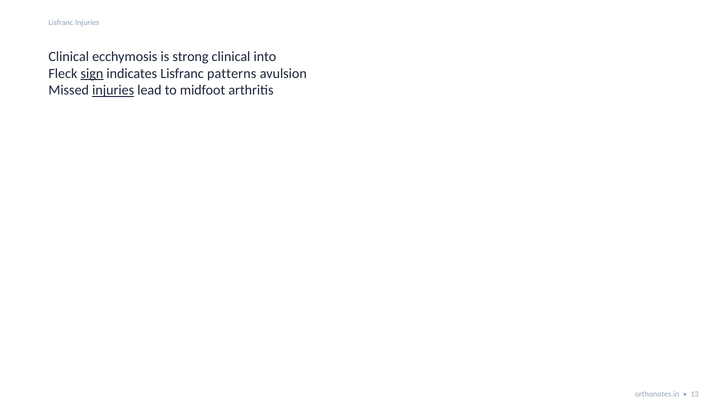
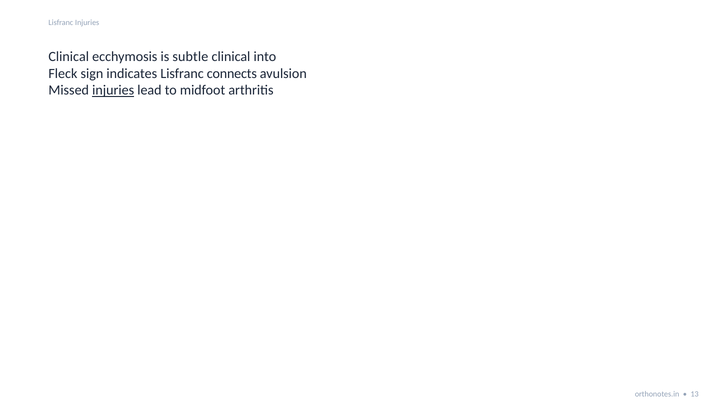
strong: strong -> subtle (190, 57)
sign underline: present -> none (92, 73)
patterns: patterns -> connects (232, 73)
